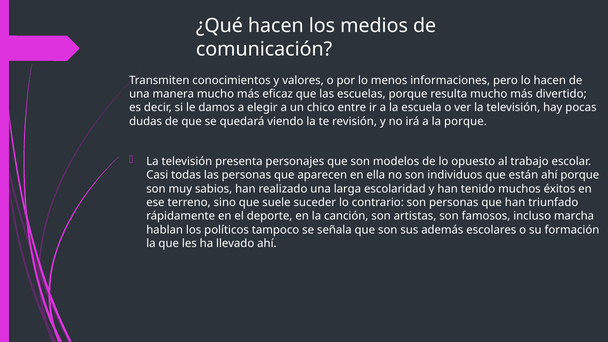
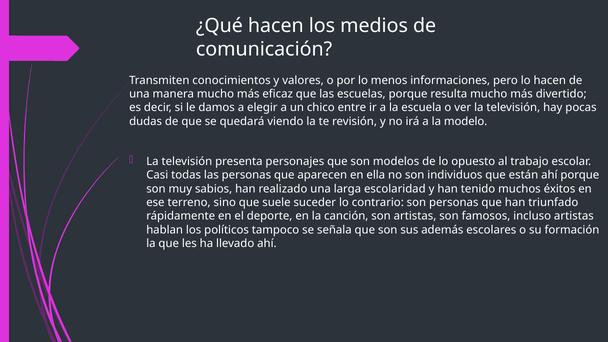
la porque: porque -> modelo (466, 121)
incluso marcha: marcha -> artistas (574, 216)
